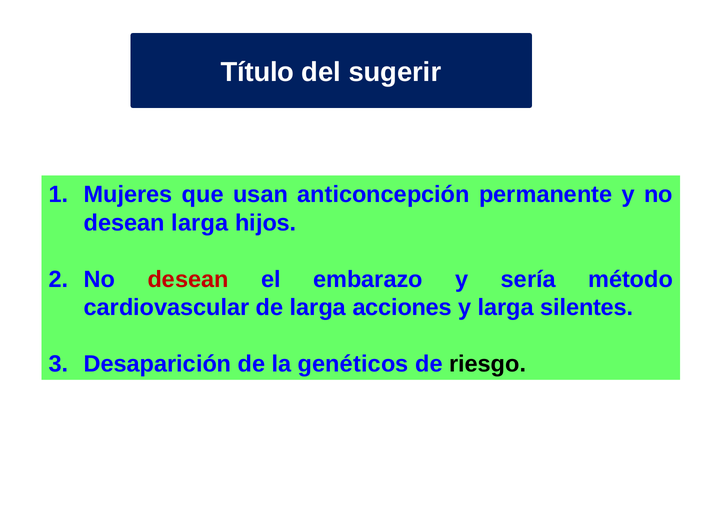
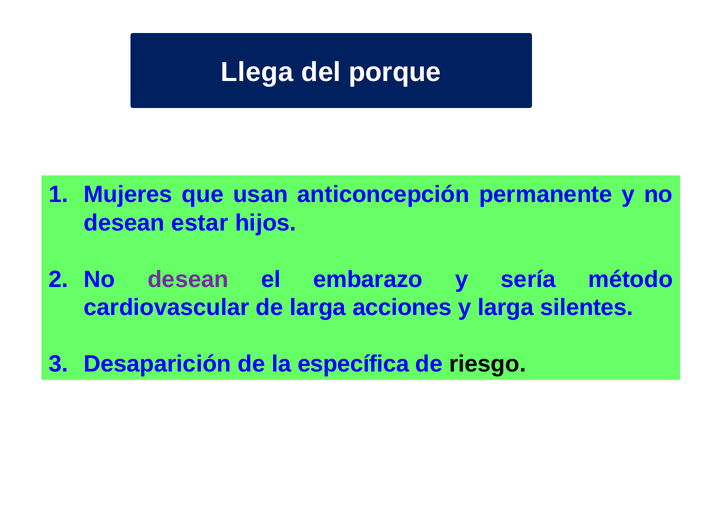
Título: Título -> Llega (257, 72)
sugerir: sugerir -> porque (395, 72)
desean larga: larga -> estar (200, 223)
desean colour: red -> purple (188, 279)
genéticos: genéticos -> específica (353, 364)
